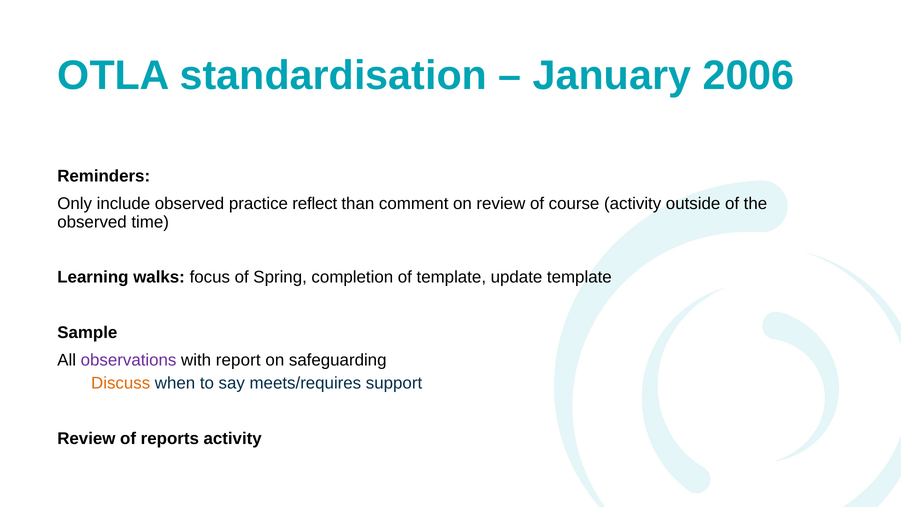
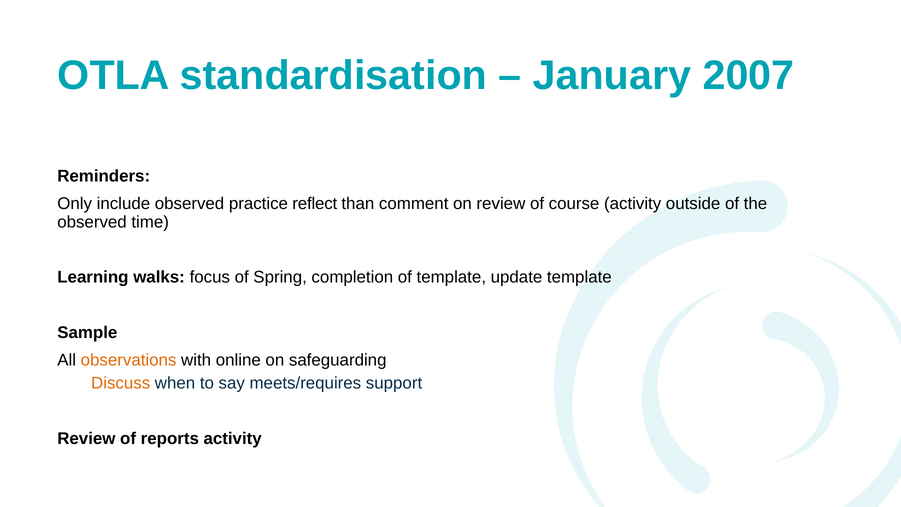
2006: 2006 -> 2007 (748, 76)
observations colour: purple -> orange (129, 360)
report: report -> online (238, 360)
